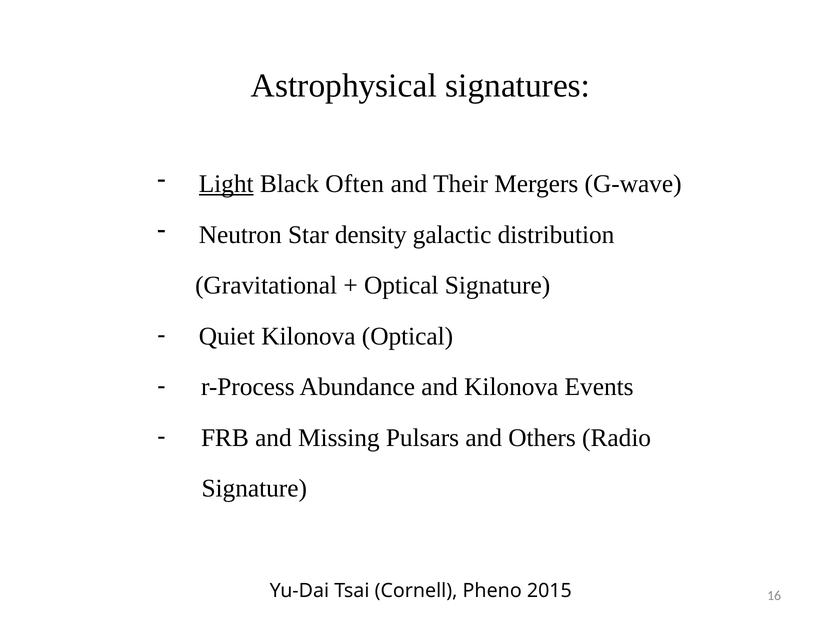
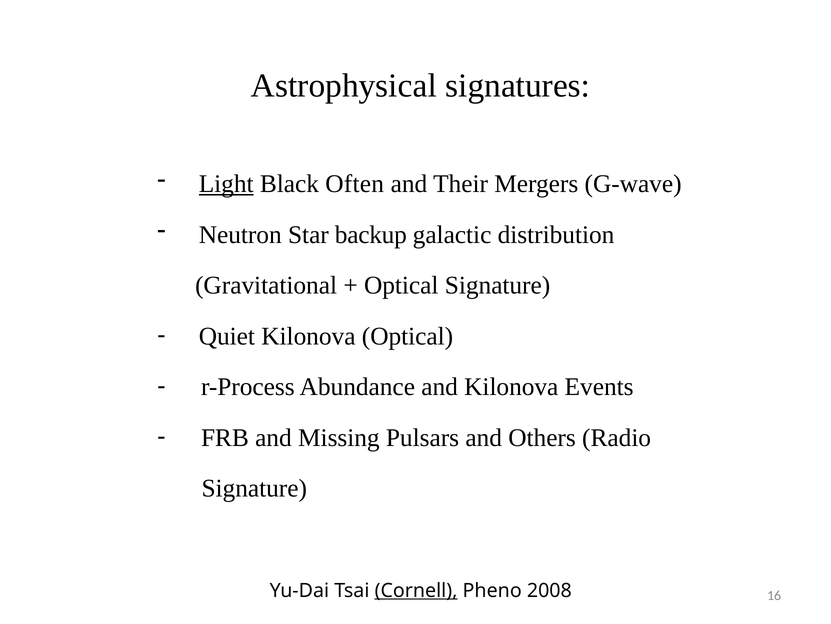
density: density -> backup (371, 234)
Cornell underline: none -> present (416, 590)
2015: 2015 -> 2008 (549, 590)
